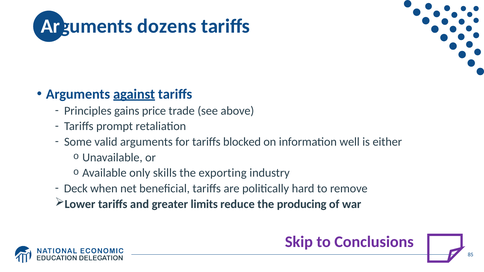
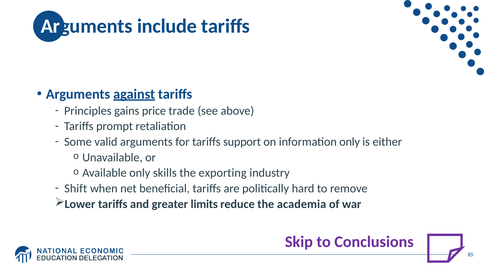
dozens: dozens -> include (167, 26)
blocked: blocked -> support (242, 142)
information well: well -> only (350, 142)
Deck: Deck -> Shift (76, 189)
producing: producing -> academia (302, 204)
